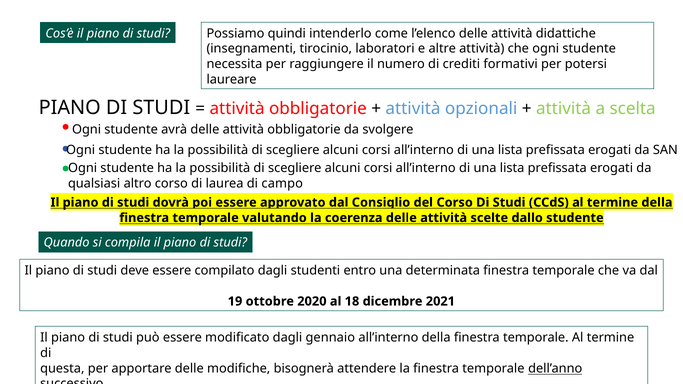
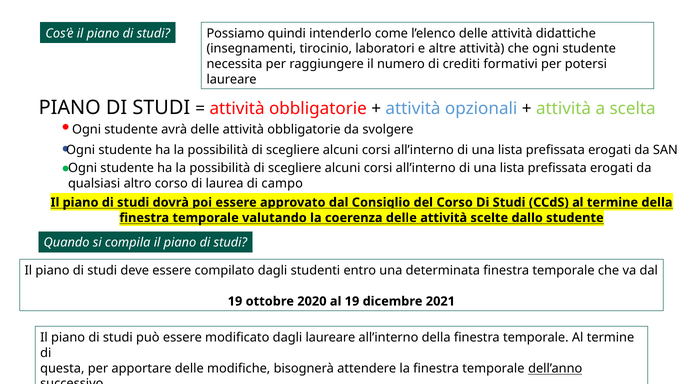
al 18: 18 -> 19 (352, 301)
dagli gennaio: gennaio -> laureare (330, 338)
